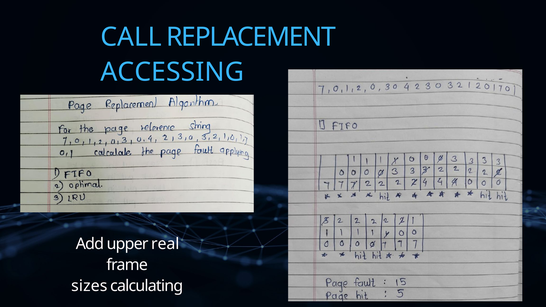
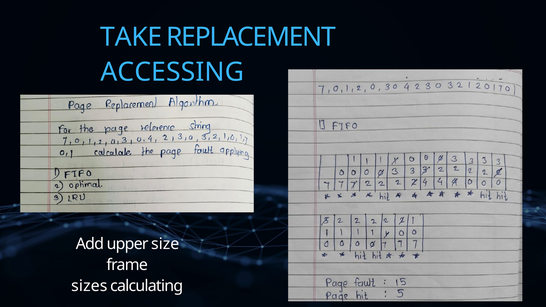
CALL: CALL -> TAKE (131, 37)
real: real -> size (165, 244)
